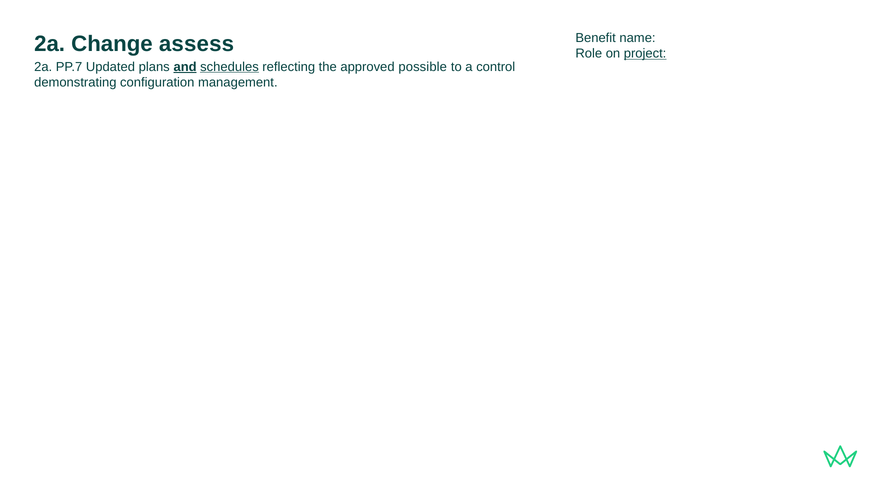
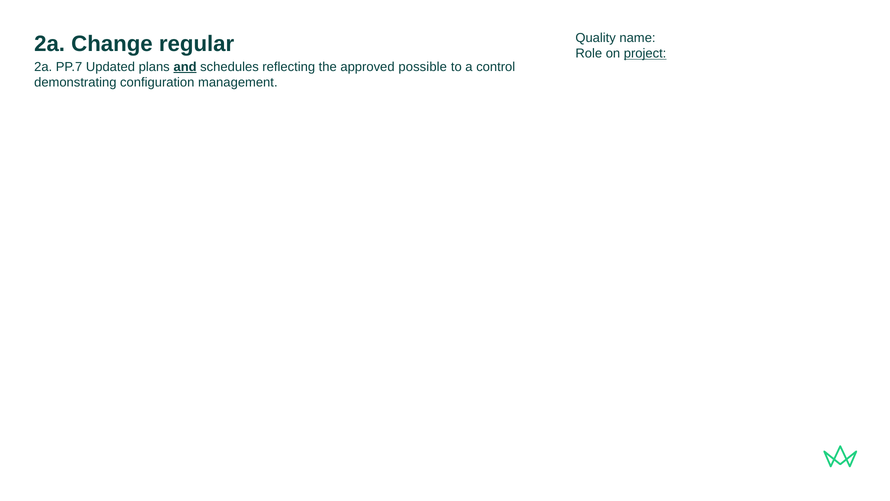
Benefit: Benefit -> Quality (596, 38)
assess: assess -> regular (197, 44)
schedules underline: present -> none (229, 67)
